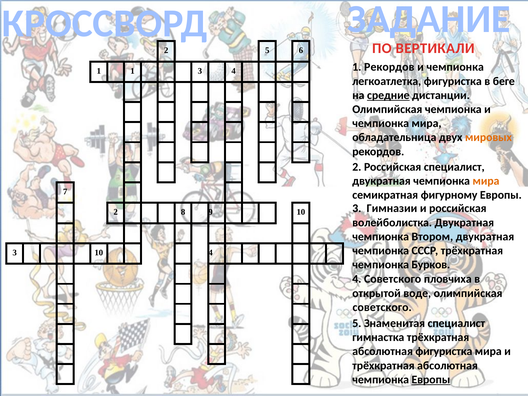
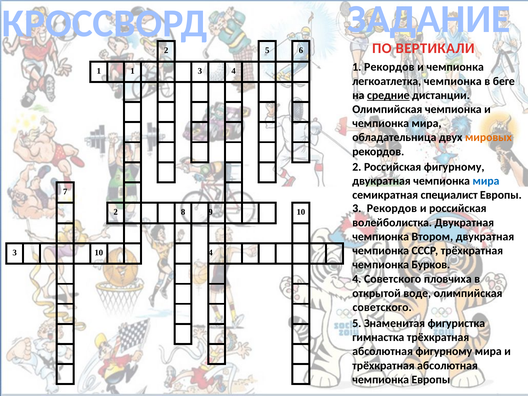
легкоатлетка фигуристка: фигуристка -> чемпионка (453, 81)
Российская специалист: специалист -> фигурному (454, 167)
мира colour: orange -> blue (486, 181)
фигурному: фигурному -> специалист (449, 195)
3 Гимназии: Гимназии -> Рекордов (392, 208)
Знаменитая специалист: специалист -> фигуристка (456, 323)
абсолютная фигуристка: фигуристка -> фигурному (444, 351)
Европы underline: present -> none (431, 380)
